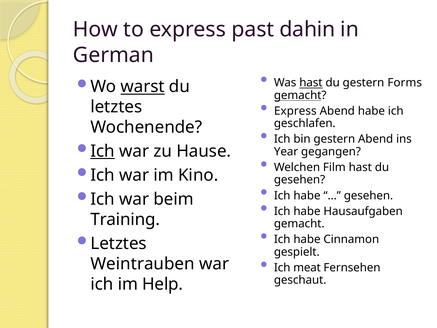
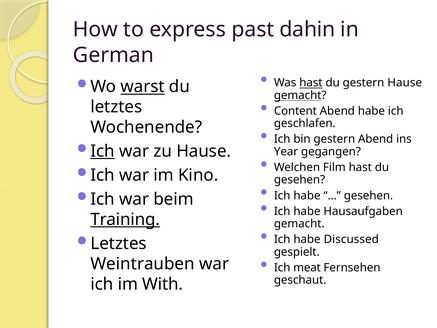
gestern Forms: Forms -> Hause (405, 83)
Express: Express -> Content (295, 111)
Training underline: none -> present (125, 219)
Cinnamon: Cinnamon -> Discussed (351, 239)
Help: Help -> With (163, 284)
